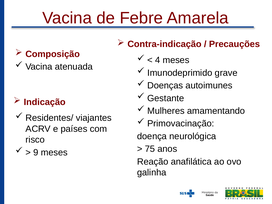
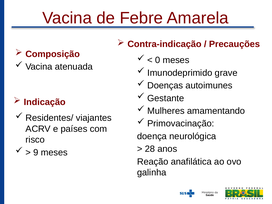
4: 4 -> 0 (158, 60)
75: 75 -> 28 (150, 149)
